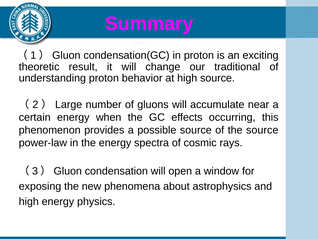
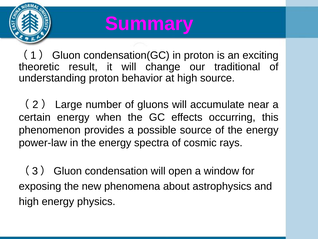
of the source: source -> energy (262, 130)
